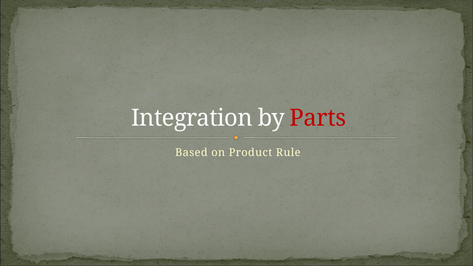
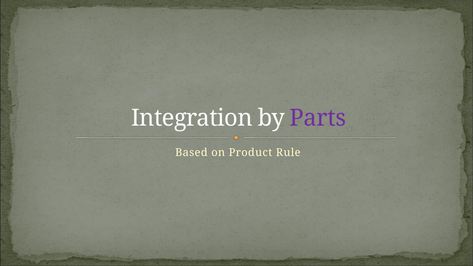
Parts colour: red -> purple (318, 118)
